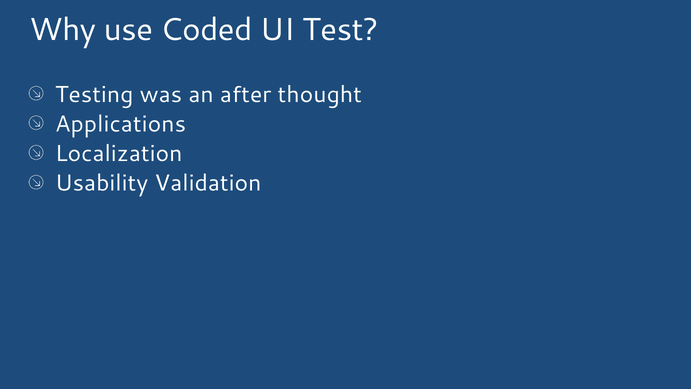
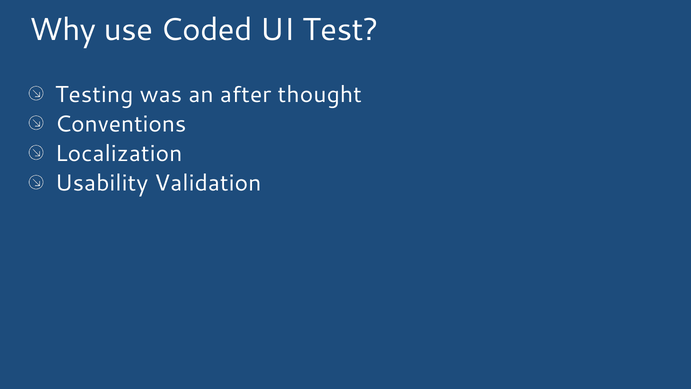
Applications: Applications -> Conventions (121, 124)
